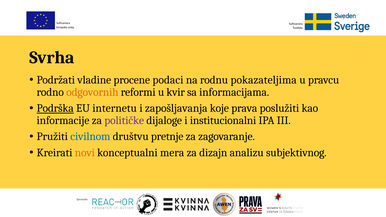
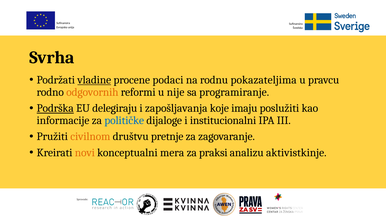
vladine underline: none -> present (94, 80)
kvir: kvir -> nije (176, 92)
informacijama: informacijama -> programiranje (234, 92)
internetu: internetu -> delegiraju (115, 108)
prava: prava -> imaju (244, 108)
političke colour: purple -> blue (124, 120)
civilnom colour: blue -> orange (90, 137)
dizajn: dizajn -> praksi (213, 153)
subjektivnog: subjektivnog -> aktivistkinje (296, 153)
